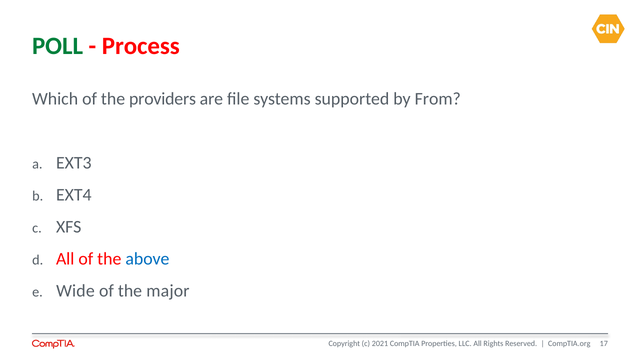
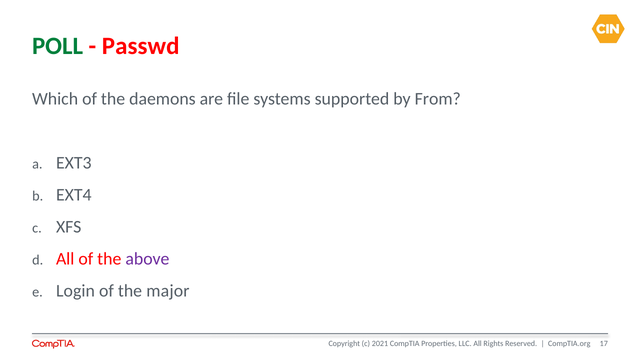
Process: Process -> Passwd (141, 46)
providers: providers -> daemons (162, 99)
above colour: blue -> purple (147, 259)
Wide: Wide -> Login (75, 291)
